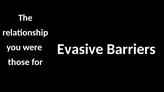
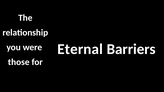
Evasive: Evasive -> Eternal (80, 49)
